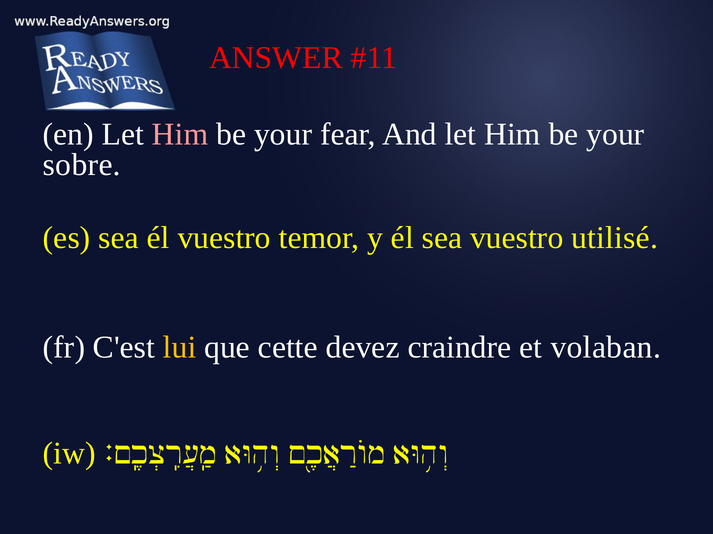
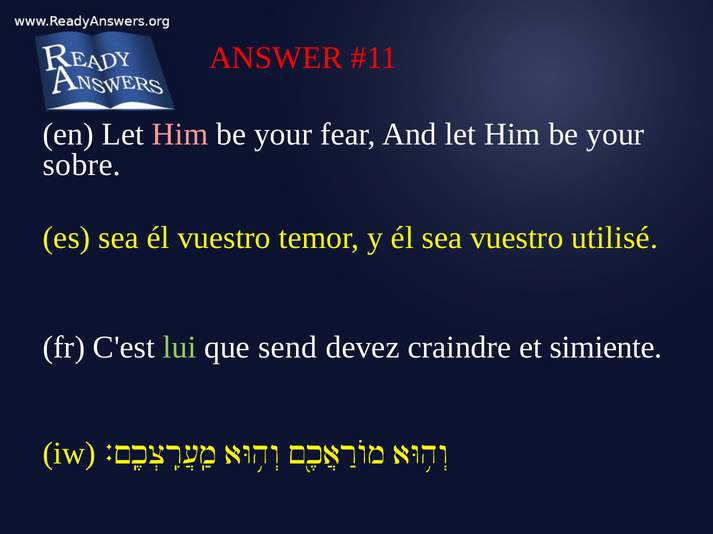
lui colour: yellow -> light green (180, 348)
cette: cette -> send (288, 348)
volaban: volaban -> simiente (606, 348)
